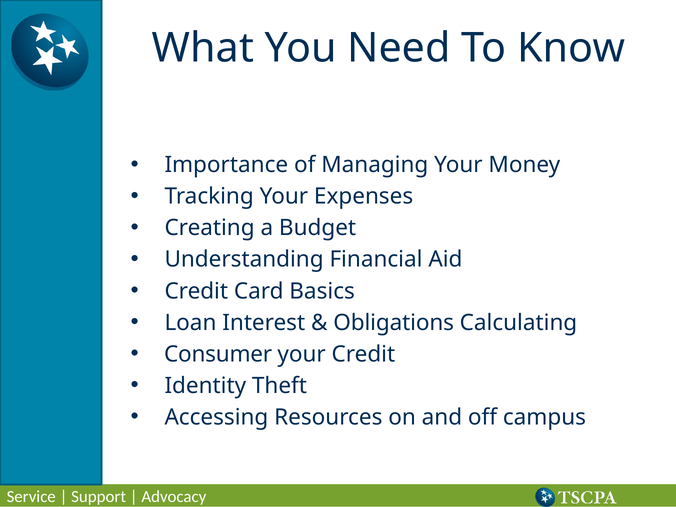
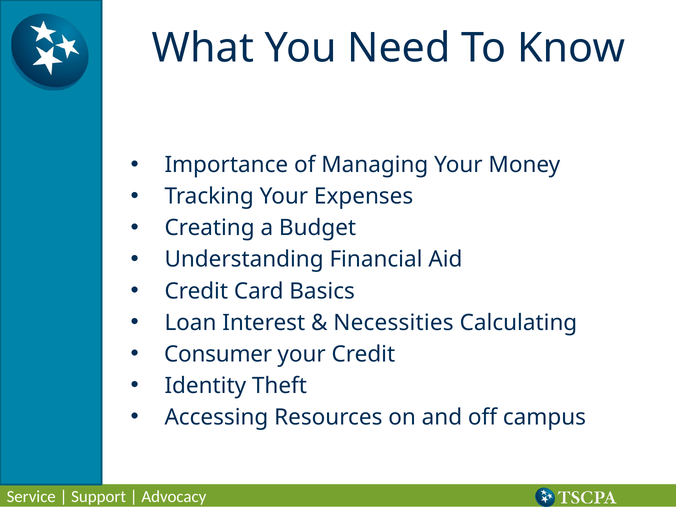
Obligations: Obligations -> Necessities (393, 323)
